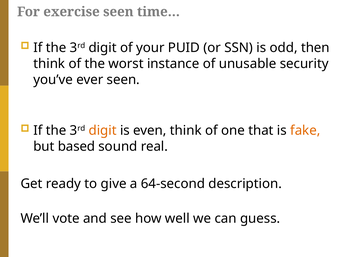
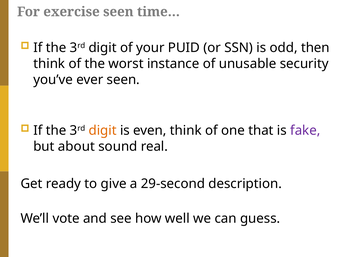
fake colour: orange -> purple (305, 130)
based: based -> about (76, 146)
64-second: 64-second -> 29-second (173, 183)
